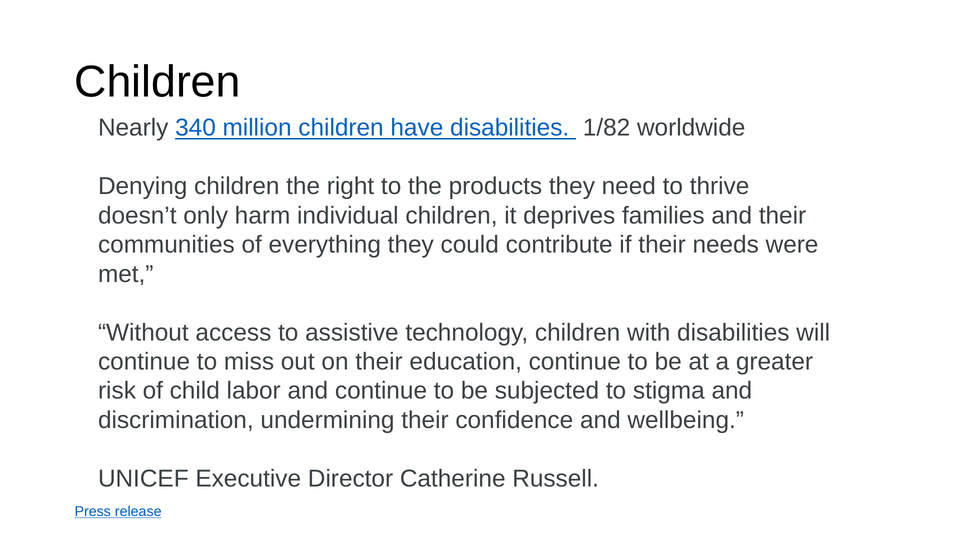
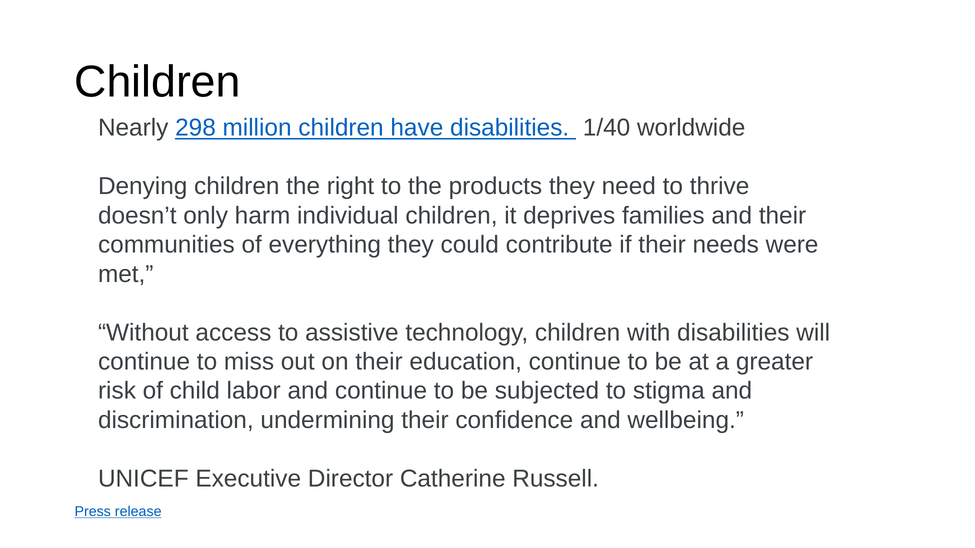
340: 340 -> 298 (196, 128)
1/82: 1/82 -> 1/40 (607, 128)
